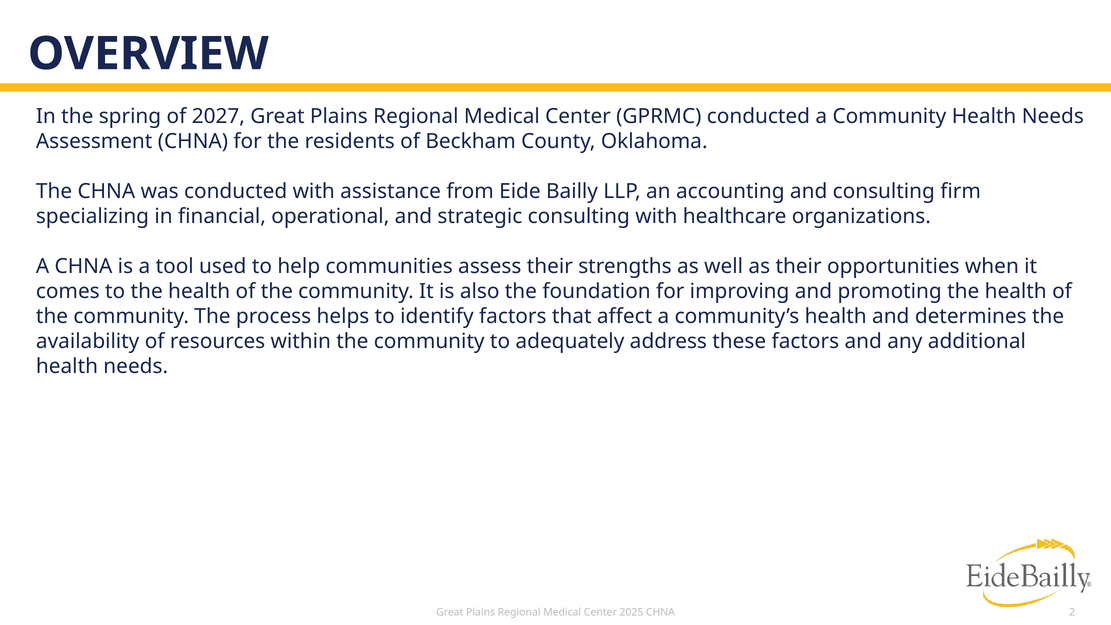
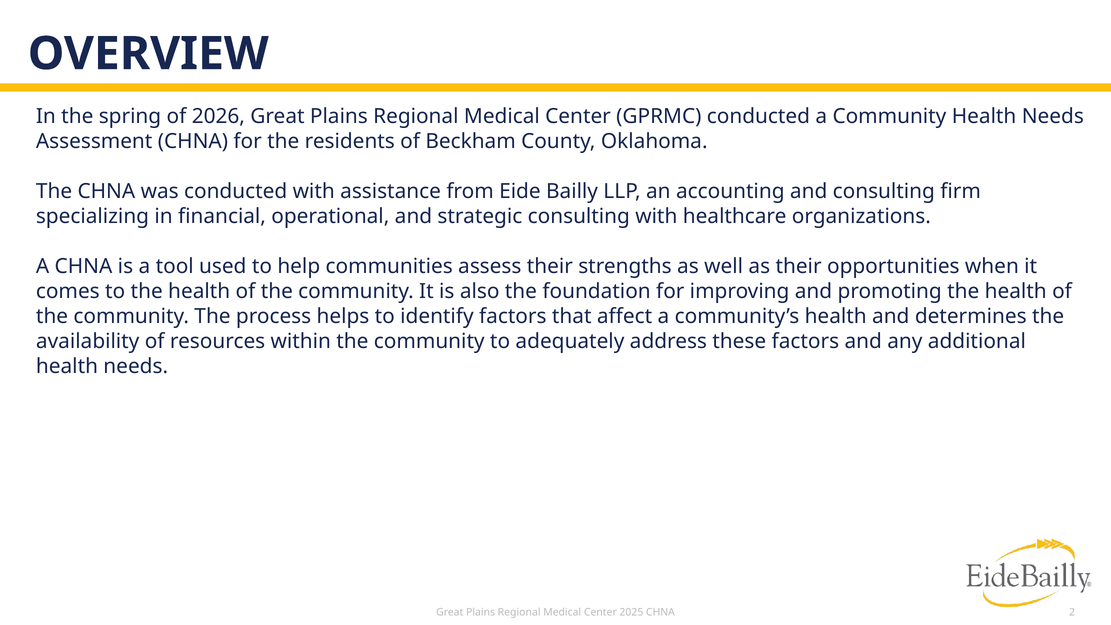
2027: 2027 -> 2026 (218, 116)
